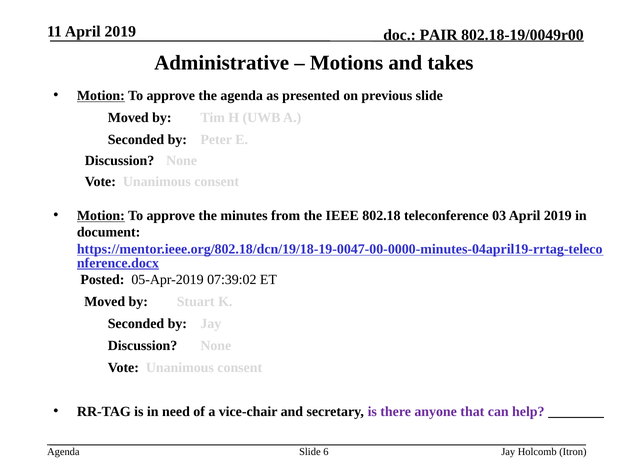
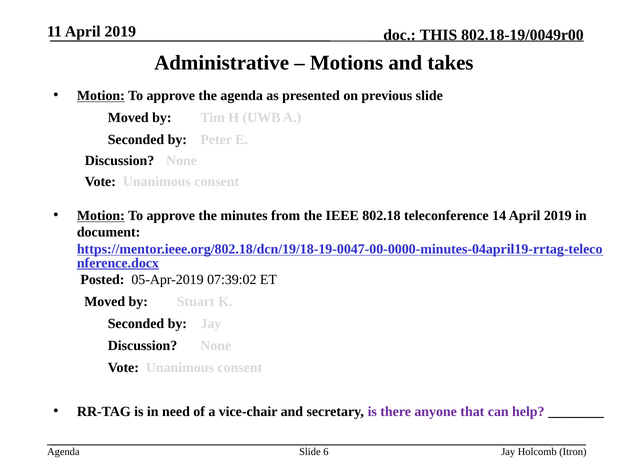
PAIR: PAIR -> THIS (439, 35)
03: 03 -> 14 (499, 216)
